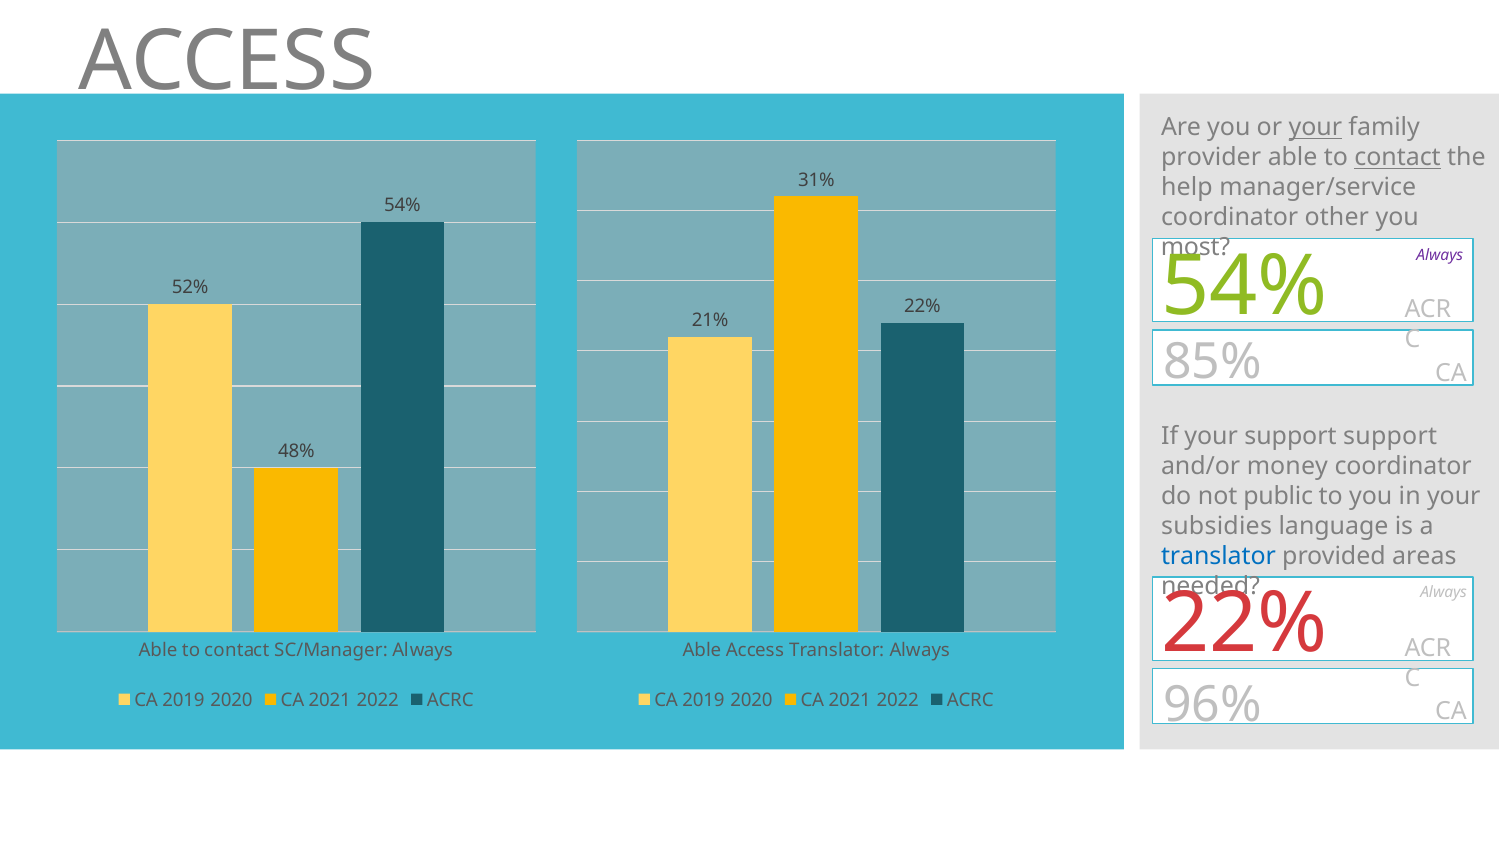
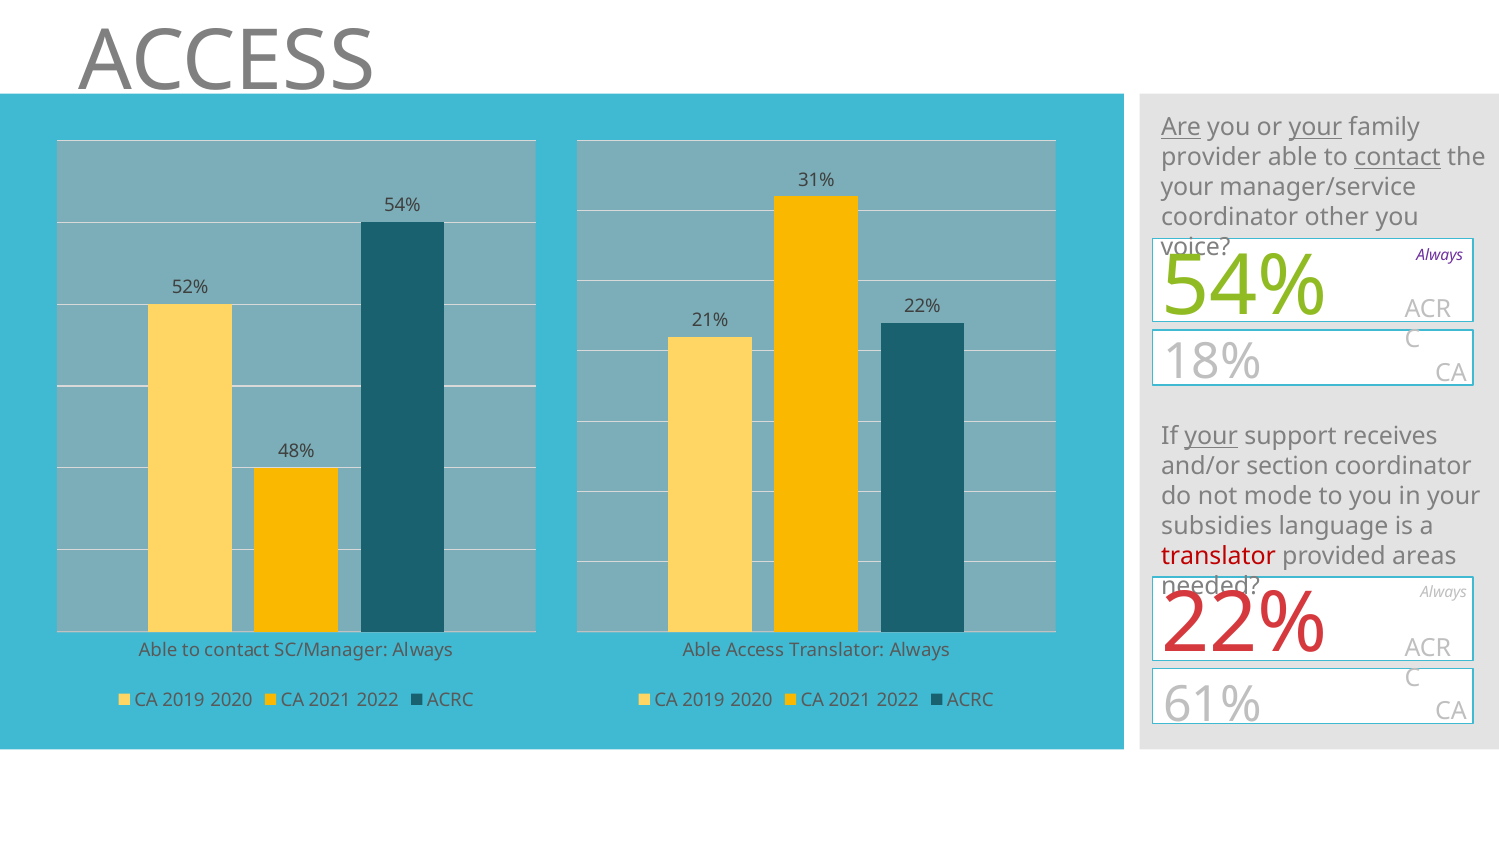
Are underline: none -> present (1181, 128)
help: help -> your (1187, 188)
most: most -> voice (1196, 248)
85%: 85% -> 18% (1213, 362)
your underline: none -> present (1211, 437)
support support: support -> receives (1390, 437)
money: money -> section (1288, 467)
public: public -> mode (1278, 497)
translator colour: blue -> red (1218, 557)
96%: 96% -> 61% (1213, 705)
